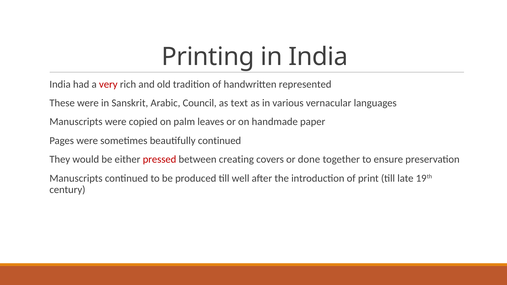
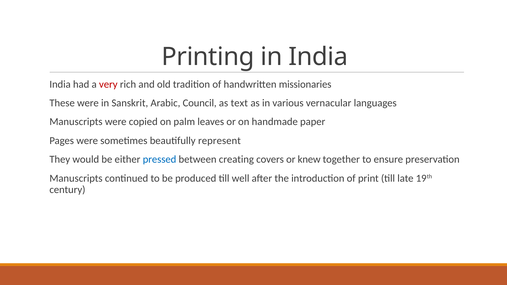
represented: represented -> missionaries (305, 84)
beautifully continued: continued -> represent (219, 141)
pressed colour: red -> blue (160, 160)
done: done -> knew (309, 160)
